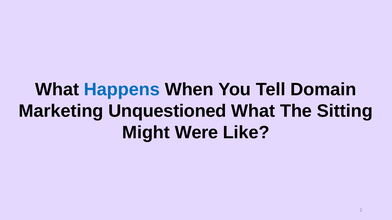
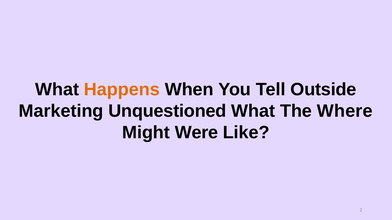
Happens colour: blue -> orange (122, 90)
Domain: Domain -> Outside (323, 90)
Sitting: Sitting -> Where (345, 111)
